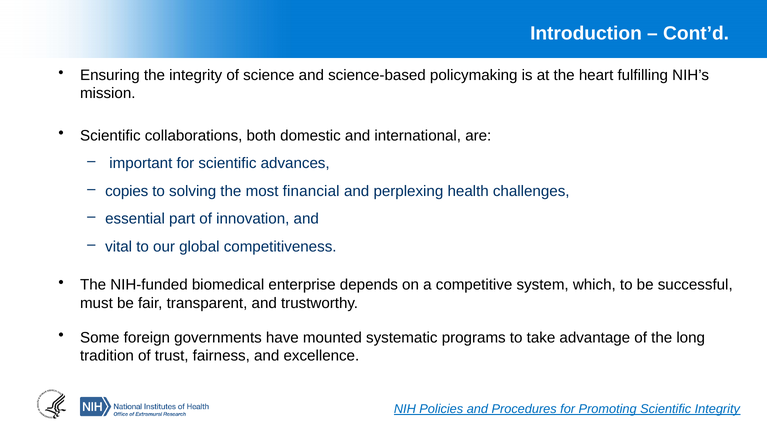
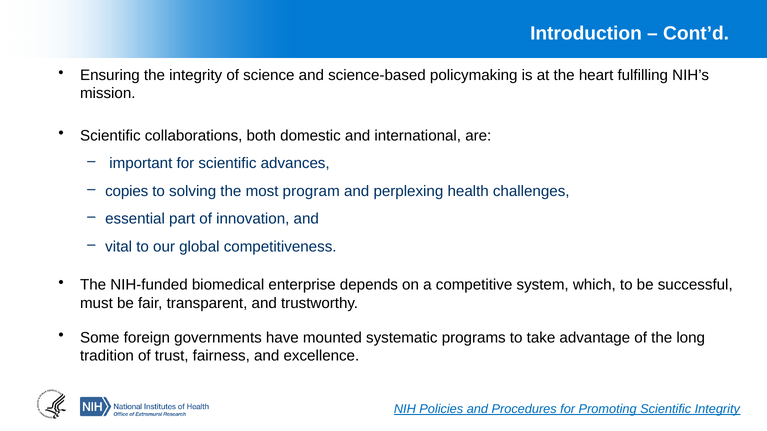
financial: financial -> program (311, 191)
